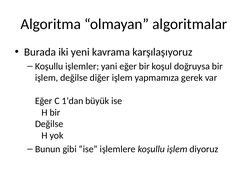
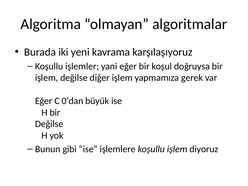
1’dan: 1’dan -> 0’dan (73, 101)
